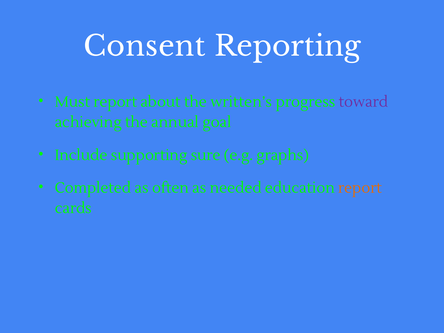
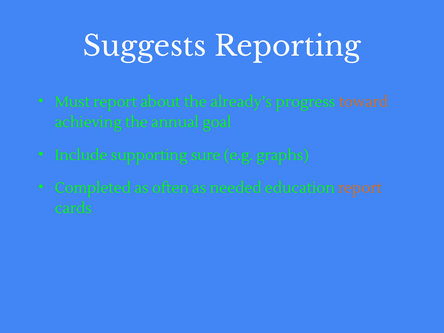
Consent: Consent -> Suggests (145, 46)
written’s: written’s -> already’s (241, 102)
toward colour: purple -> orange (363, 102)
